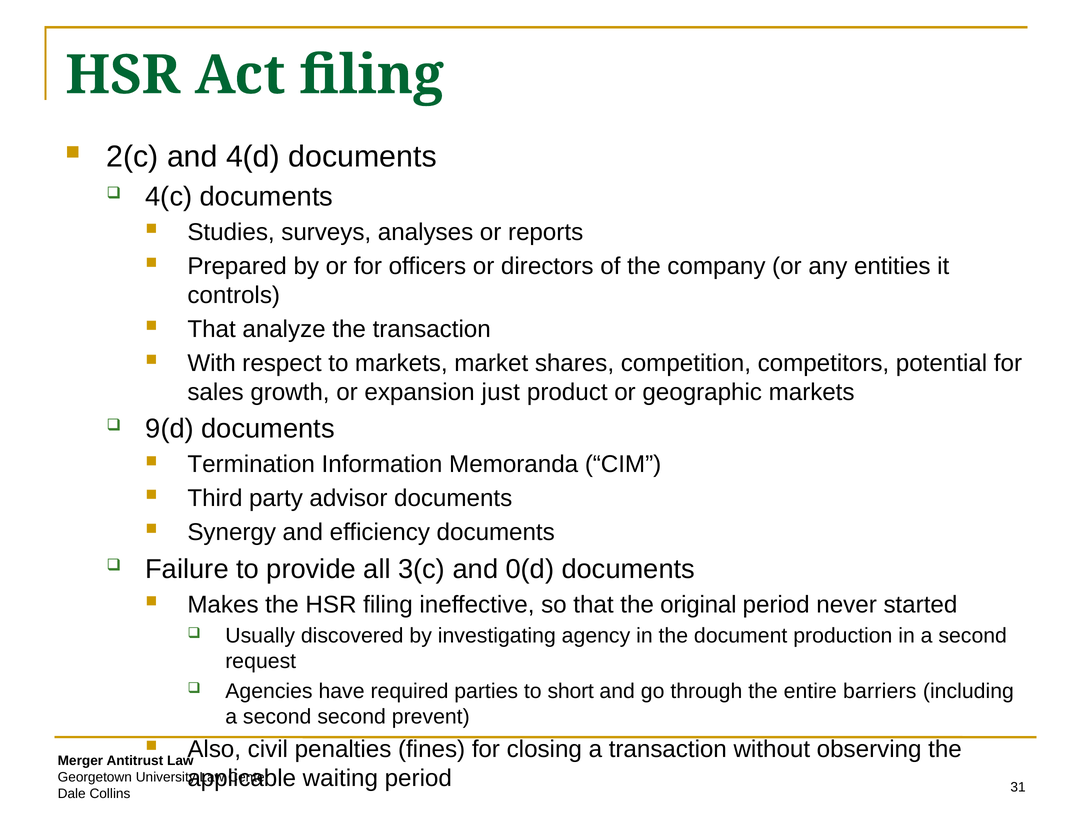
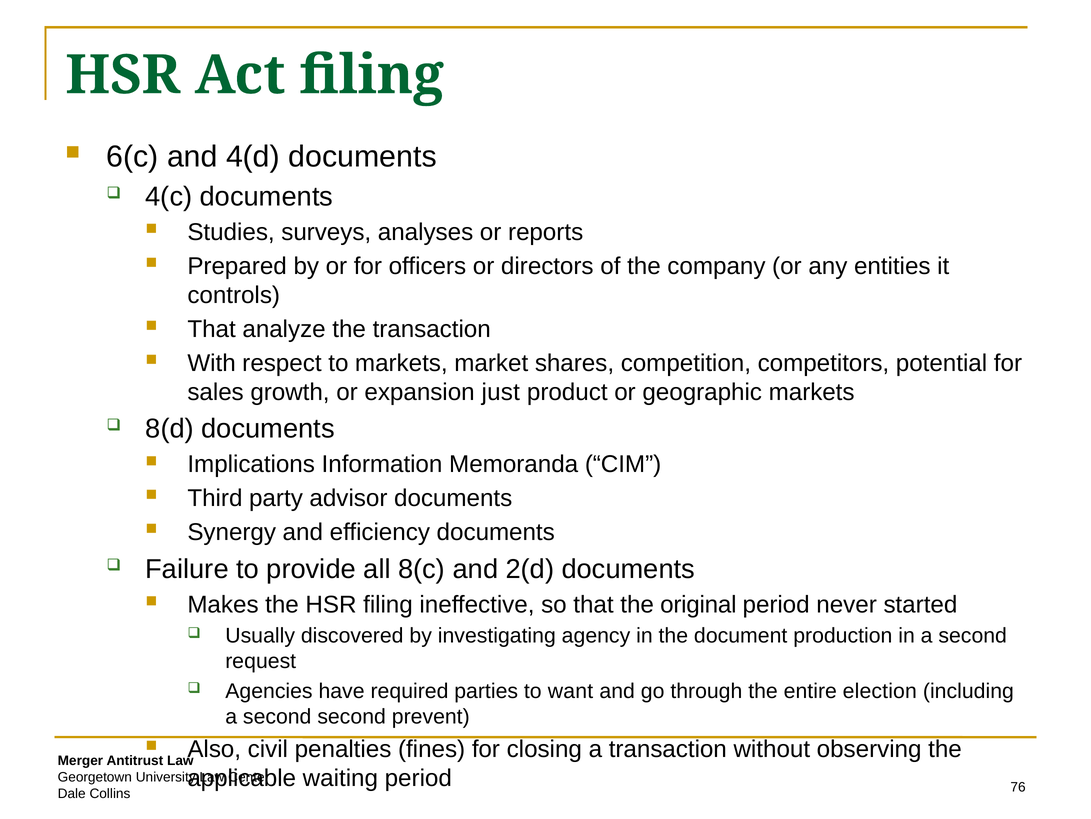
2(c: 2(c -> 6(c (132, 157)
9(d: 9(d -> 8(d (170, 429)
Termination: Termination -> Implications (251, 464)
3(c: 3(c -> 8(c (422, 568)
0(d: 0(d -> 2(d (530, 568)
short: short -> want (571, 691)
barriers: barriers -> election (880, 691)
31: 31 -> 76 (1018, 787)
